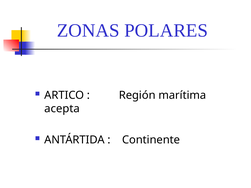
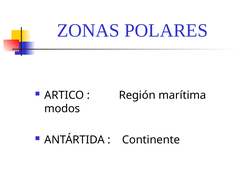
acepta: acepta -> modos (62, 109)
